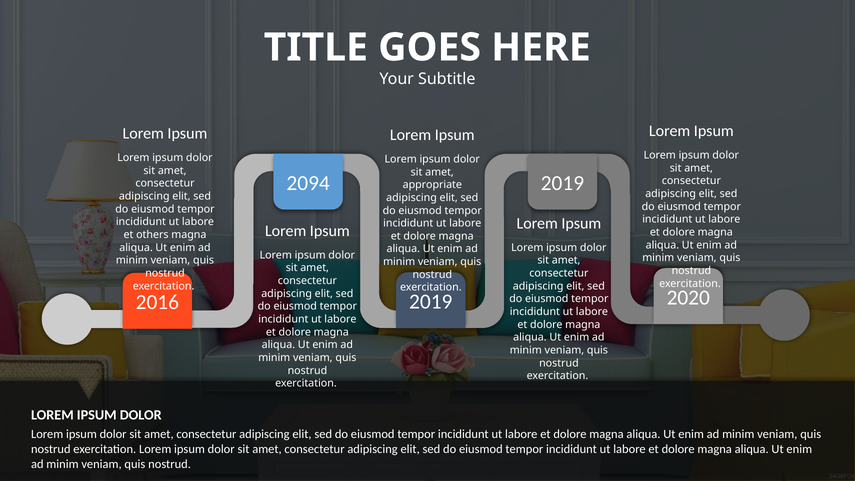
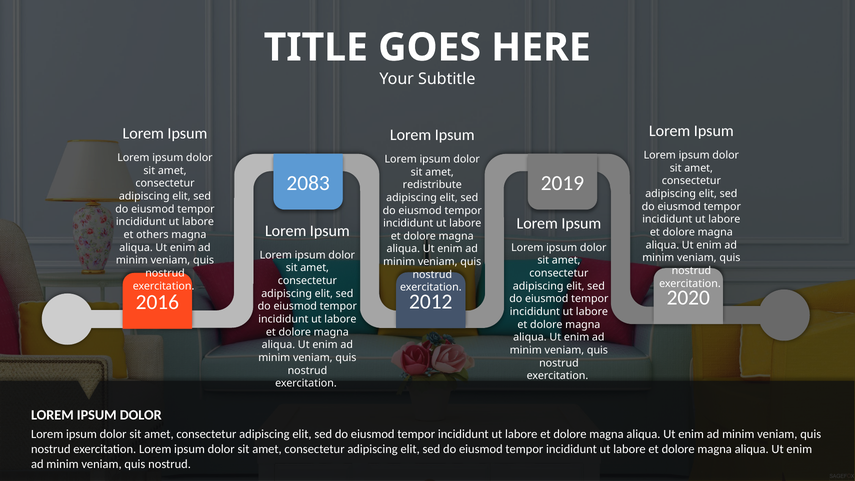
2094: 2094 -> 2083 (308, 183)
appropriate: appropriate -> redistribute (432, 185)
2019: 2019 -> 2012 (431, 302)
